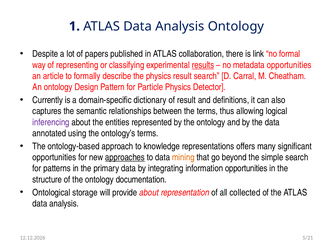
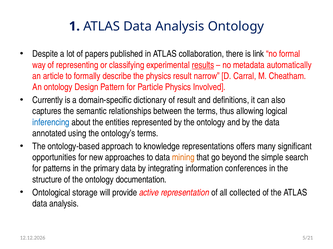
metadata opportunities: opportunities -> automatically (289, 65)
result search: search -> narrow (207, 76)
Detector: Detector -> Involved (209, 87)
inferencing colour: purple -> blue (51, 123)
approaches underline: present -> none (125, 158)
information opportunities: opportunities -> conferences (246, 169)
provide about: about -> active (149, 193)
